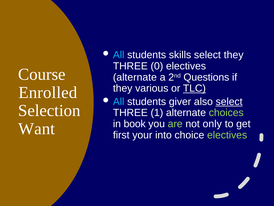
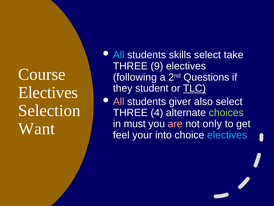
select they: they -> take (234, 55)
0: 0 -> 9 (157, 66)
alternate: alternate -> following (135, 77)
various: various -> student (152, 88)
Enrolled: Enrolled -> Electives (48, 92)
All colour: light blue -> pink (119, 101)
select underline: present -> none (229, 101)
1: 1 -> 4 (157, 112)
book: book -> must (135, 124)
are colour: light green -> pink (175, 124)
first: first -> feel (121, 135)
electives colour: light green -> light blue (227, 135)
